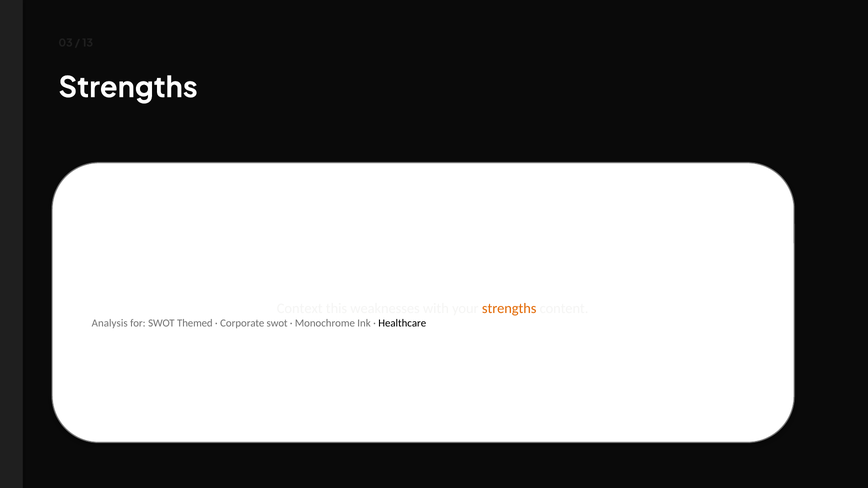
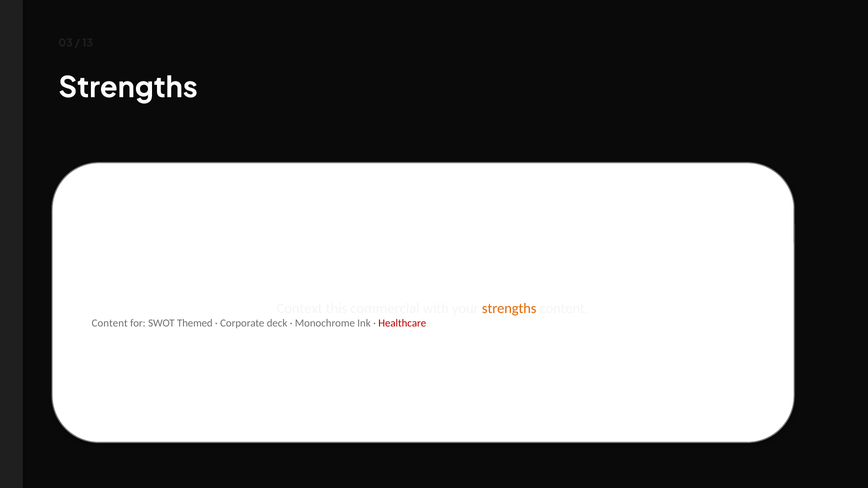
weaknesses: weaknesses -> commercial (385, 309)
Analysis: Analysis -> Content (110, 324)
Corporate swot: swot -> deck (277, 324)
Healthcare colour: black -> red (402, 324)
